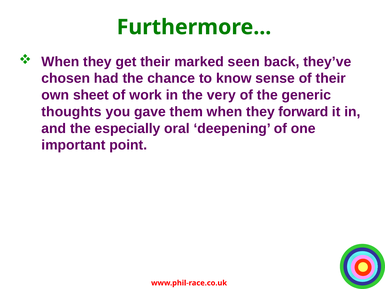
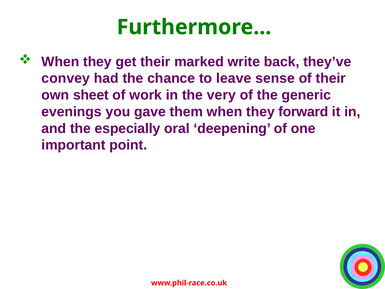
seen: seen -> write (244, 62)
chosen: chosen -> convey (66, 78)
know: know -> leave (234, 78)
thoughts: thoughts -> evenings (72, 112)
